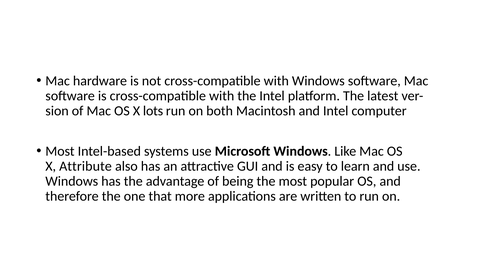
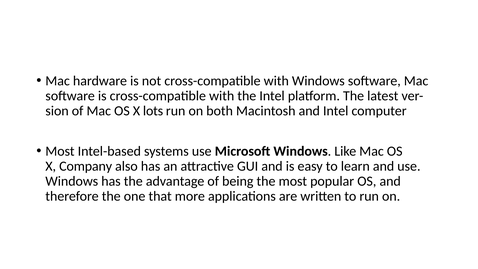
Attribute: Attribute -> Company (86, 166)
